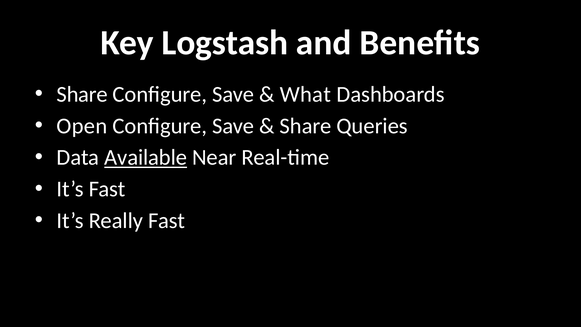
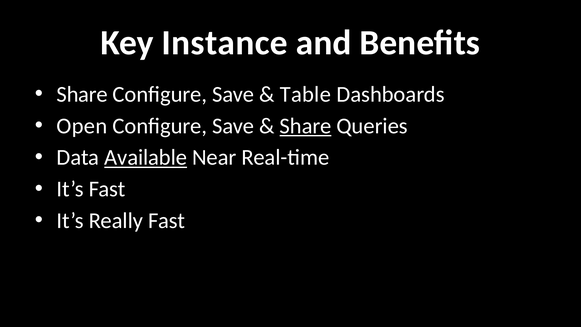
Logstash: Logstash -> Instance (225, 43)
What: What -> Table (305, 94)
Share underline: none -> present (306, 126)
